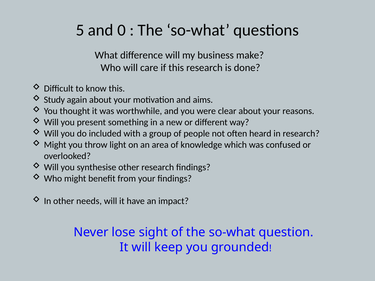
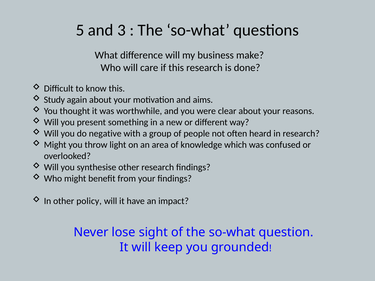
0: 0 -> 3 (121, 30)
included: included -> negative (105, 134)
needs: needs -> policy (89, 201)
